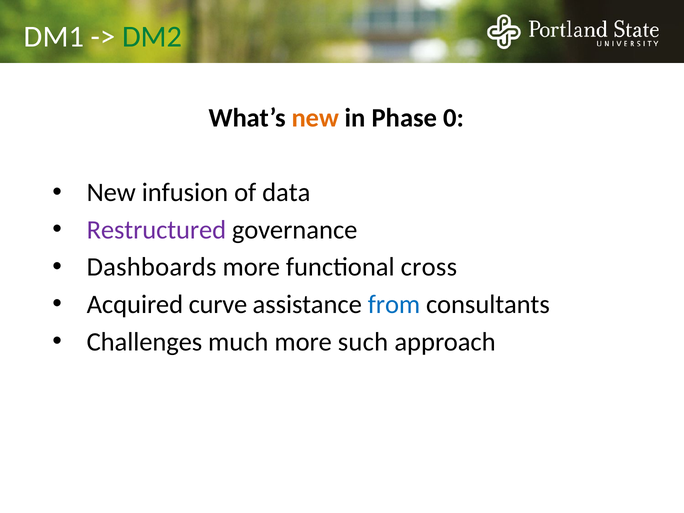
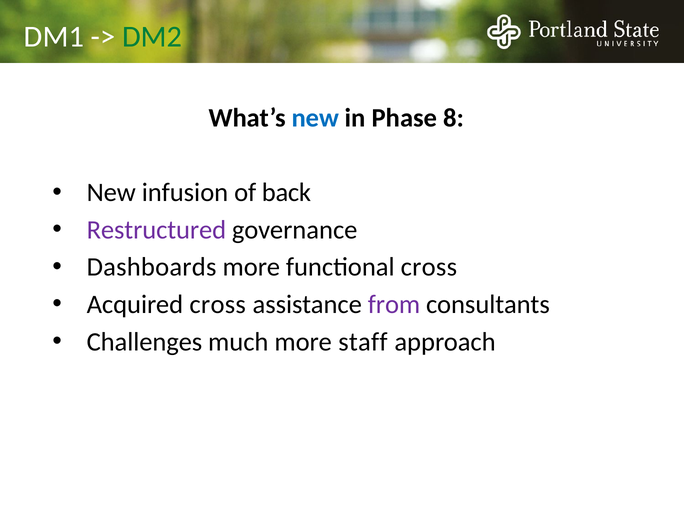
new colour: orange -> blue (315, 118)
0: 0 -> 8 (453, 118)
data: data -> back (286, 193)
Acquired curve: curve -> cross (218, 304)
from colour: blue -> purple (394, 304)
such: such -> staff (363, 342)
